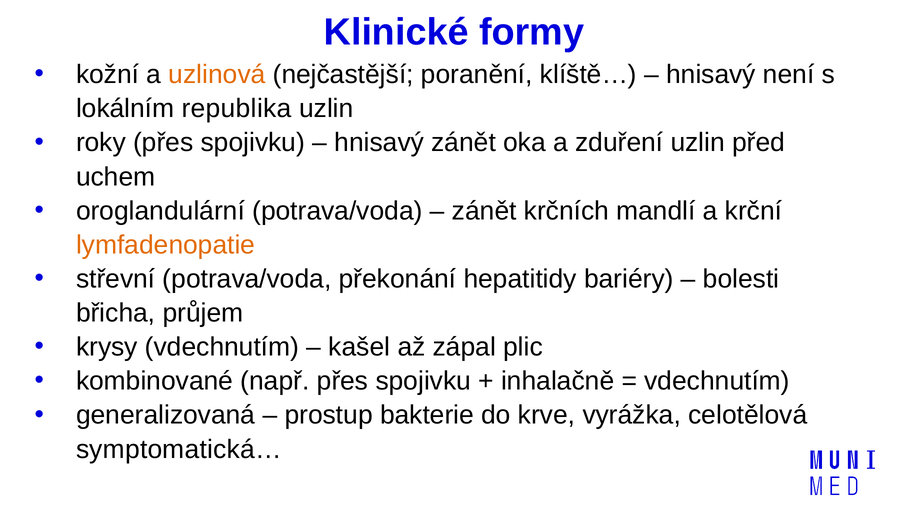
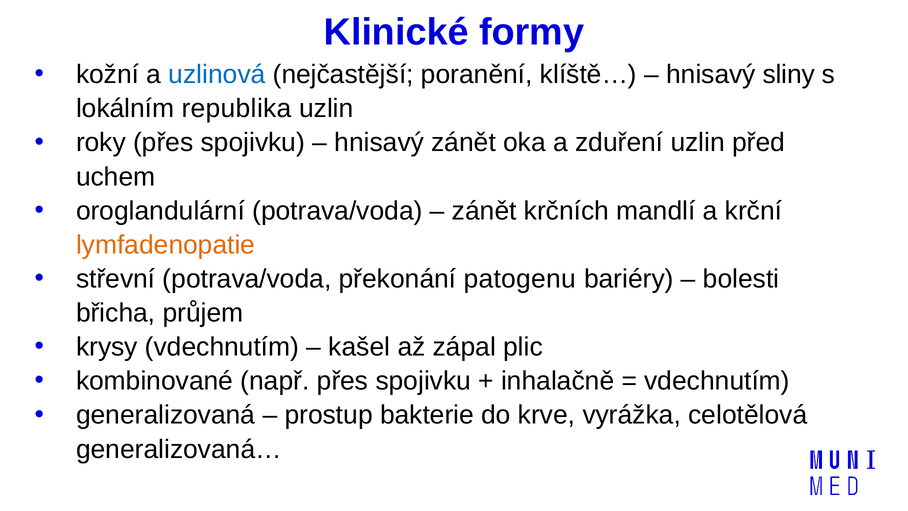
uzlinová colour: orange -> blue (217, 75)
není: není -> sliny (789, 75)
hepatitidy: hepatitidy -> patogenu (520, 279)
symptomatická…: symptomatická… -> generalizovaná… (179, 449)
